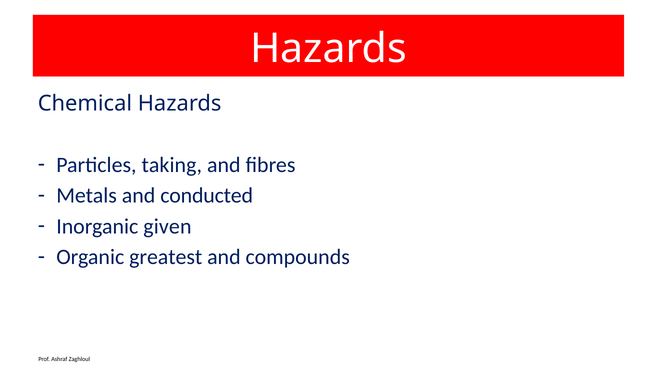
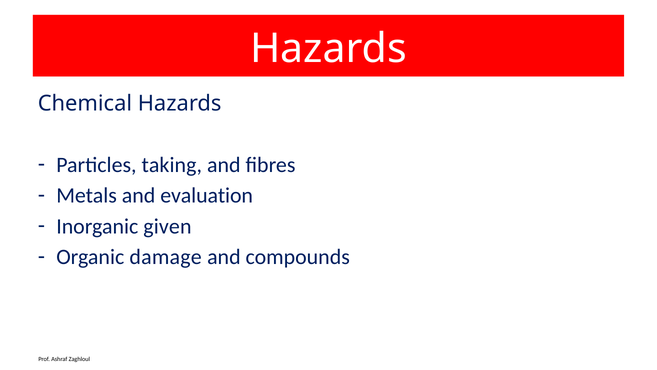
conducted: conducted -> evaluation (207, 195)
greatest: greatest -> damage (166, 257)
